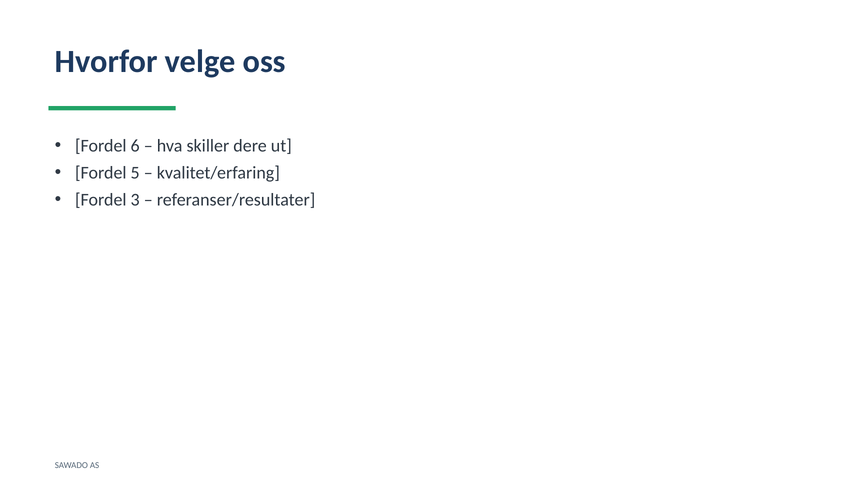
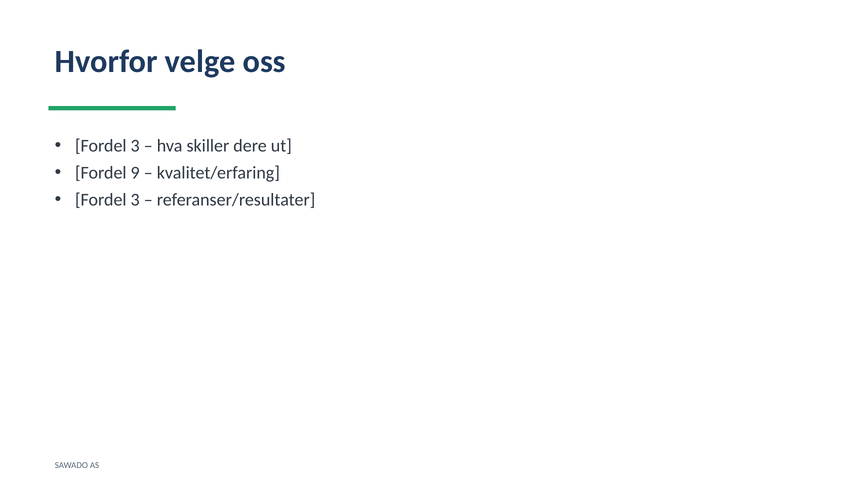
6: 6 -> 3 (135, 146)
5: 5 -> 9 (135, 173)
